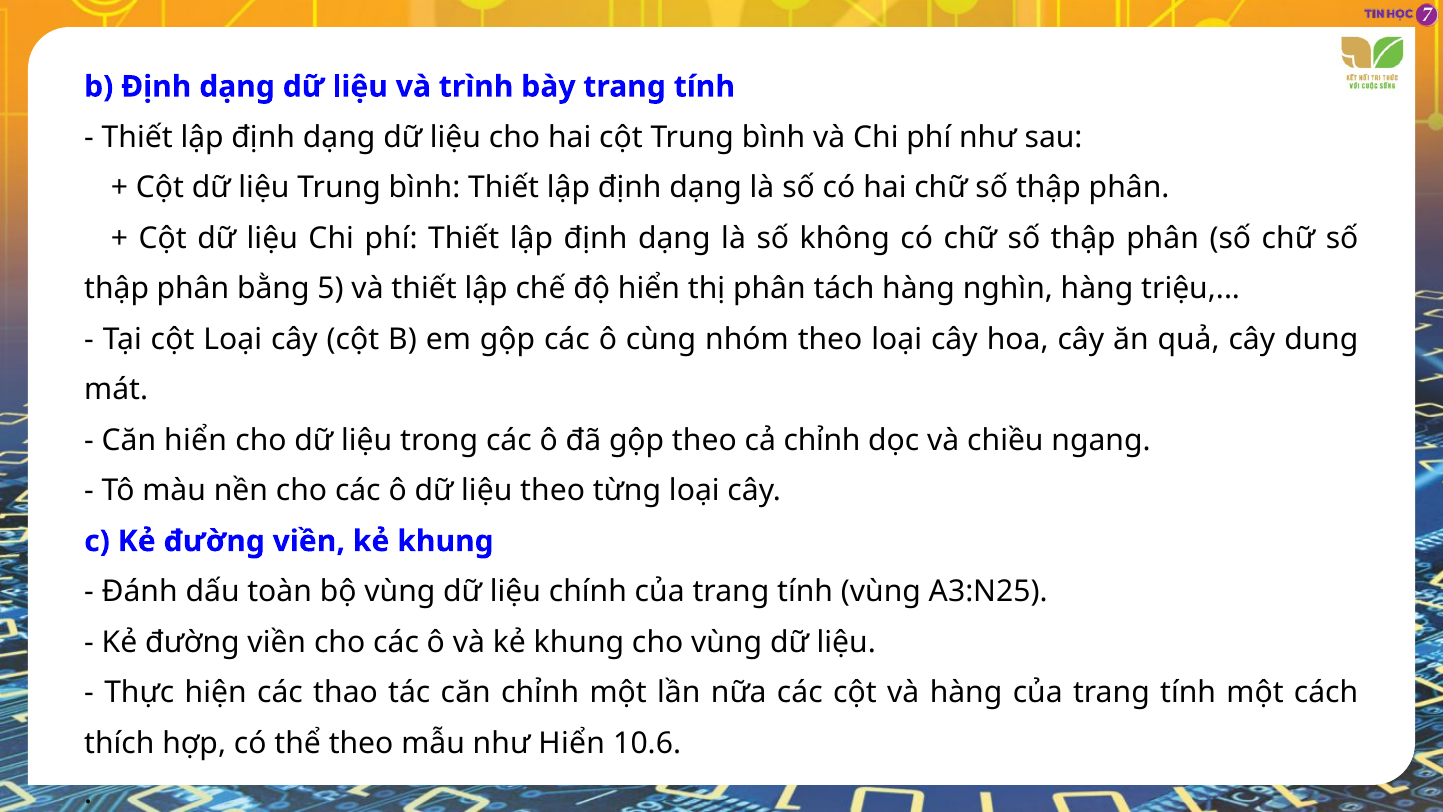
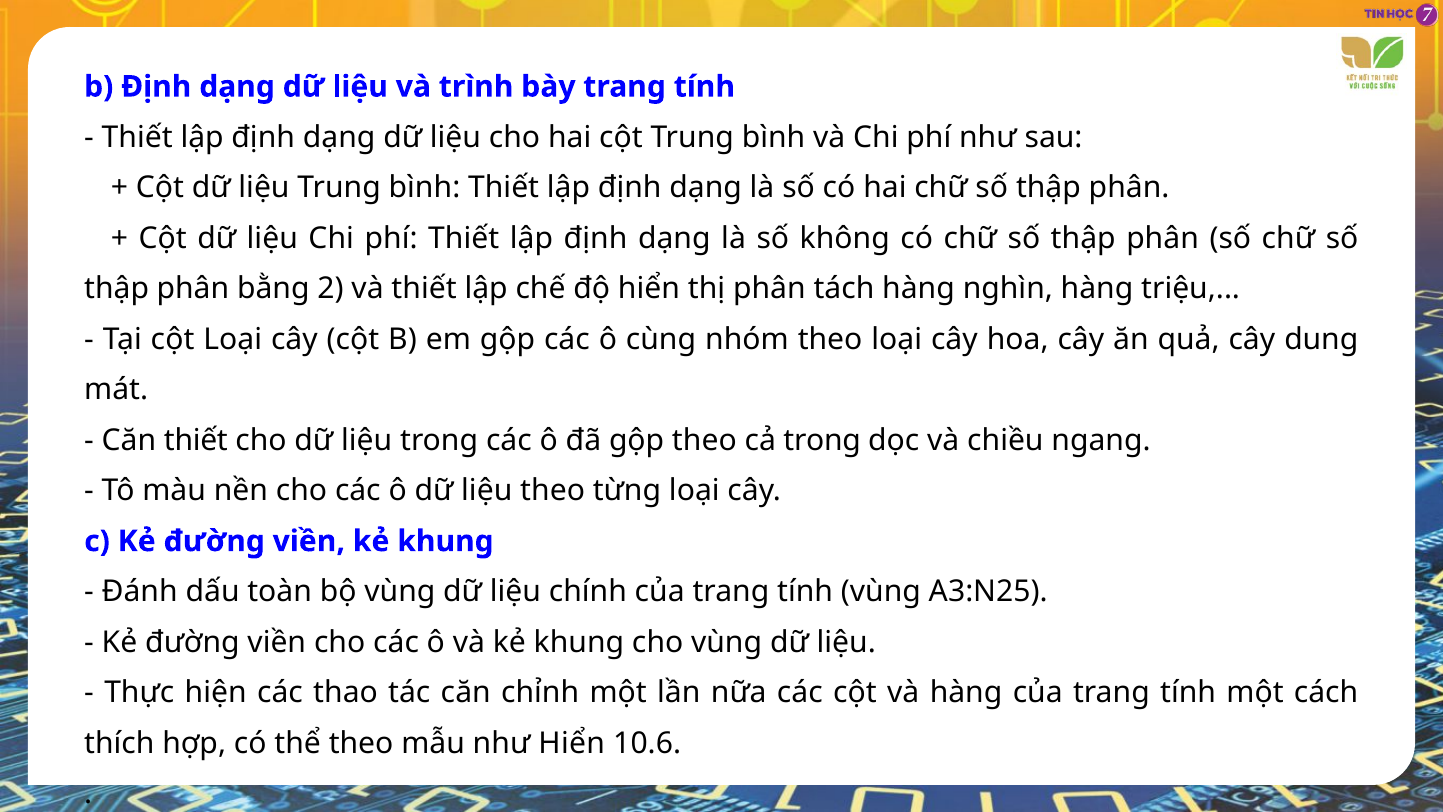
5: 5 -> 2 (331, 289)
Căn hiển: hiển -> thiết (196, 440)
cả chỉnh: chỉnh -> trong (822, 440)
